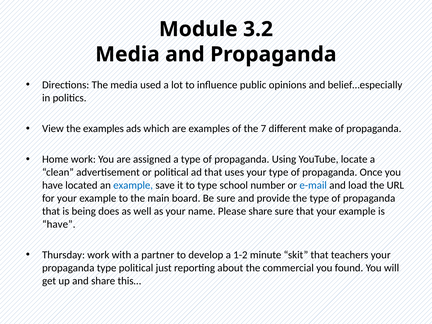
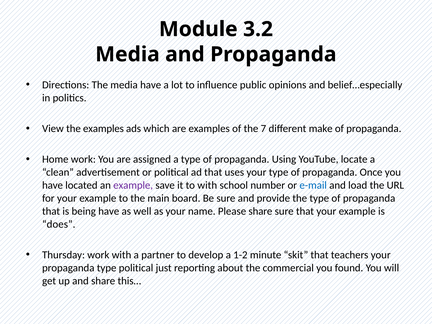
media used: used -> have (151, 85)
example colour: blue -> purple (133, 185)
to type: type -> with (207, 185)
being does: does -> have (109, 211)
have: have -> does (59, 224)
